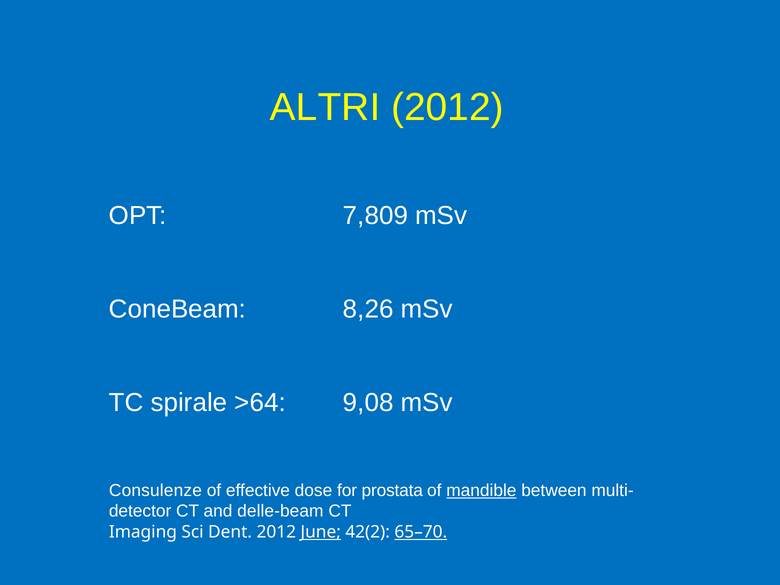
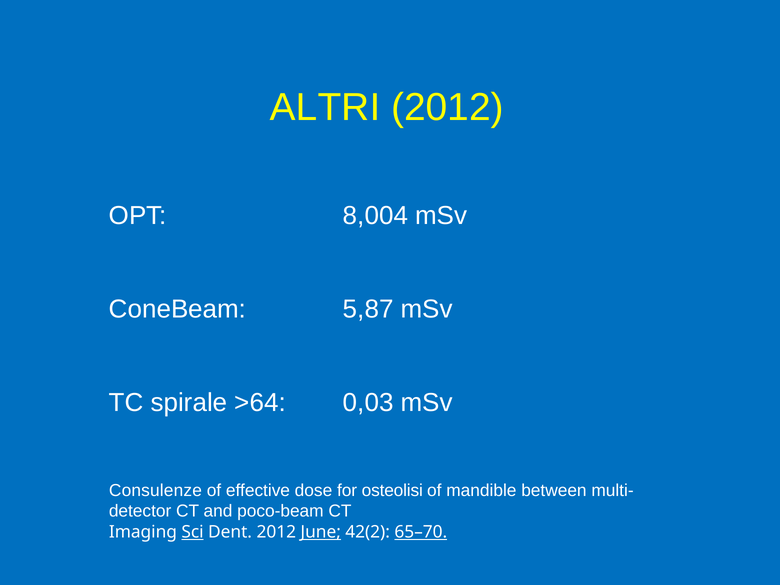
7,809: 7,809 -> 8,004 (375, 215)
8,26: 8,26 -> 5,87 (368, 309)
9,08: 9,08 -> 0,03 (368, 403)
prostata: prostata -> osteolisi (392, 490)
mandible underline: present -> none (481, 490)
delle-beam: delle-beam -> poco-beam (280, 511)
Sci underline: none -> present (193, 532)
